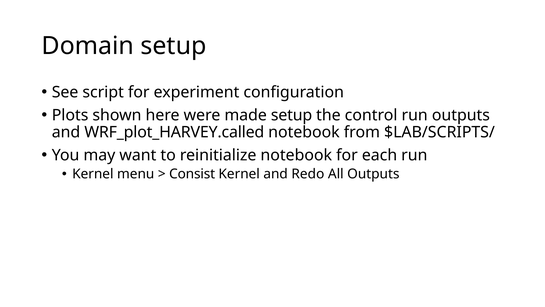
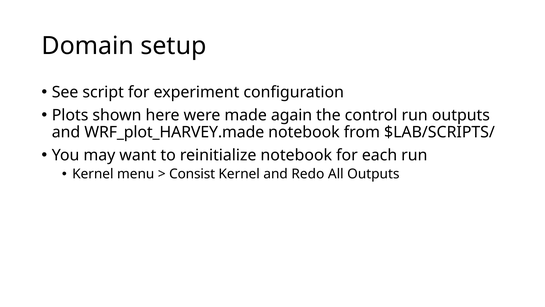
made setup: setup -> again (292, 115)
WRF_plot_HARVEY.called: WRF_plot_HARVEY.called -> WRF_plot_HARVEY.made (174, 132)
